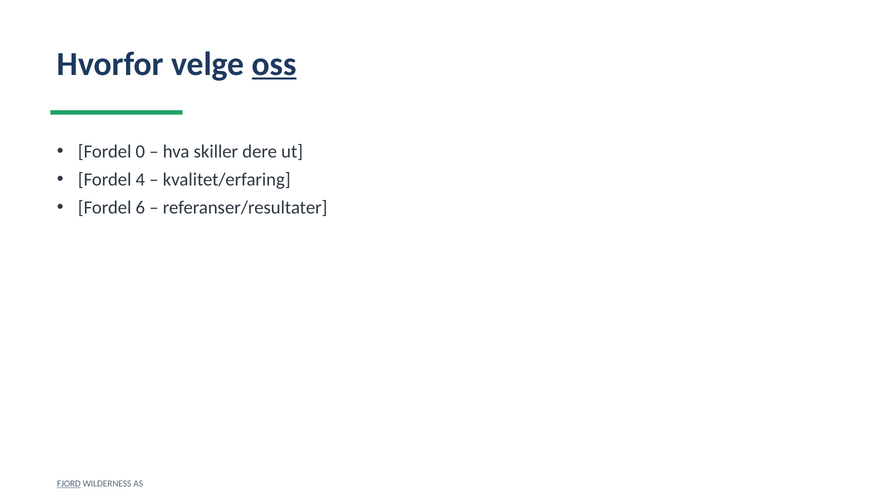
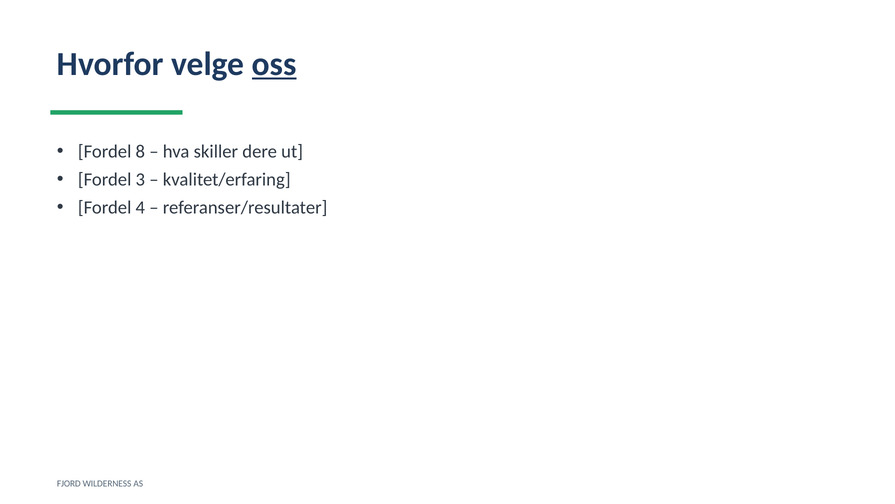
0: 0 -> 8 (140, 152)
4: 4 -> 3 (140, 180)
6: 6 -> 4 (140, 208)
FJORD underline: present -> none (69, 483)
